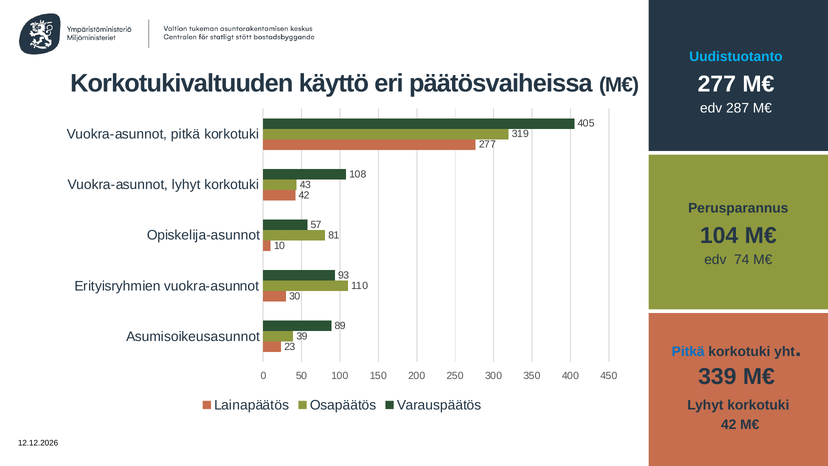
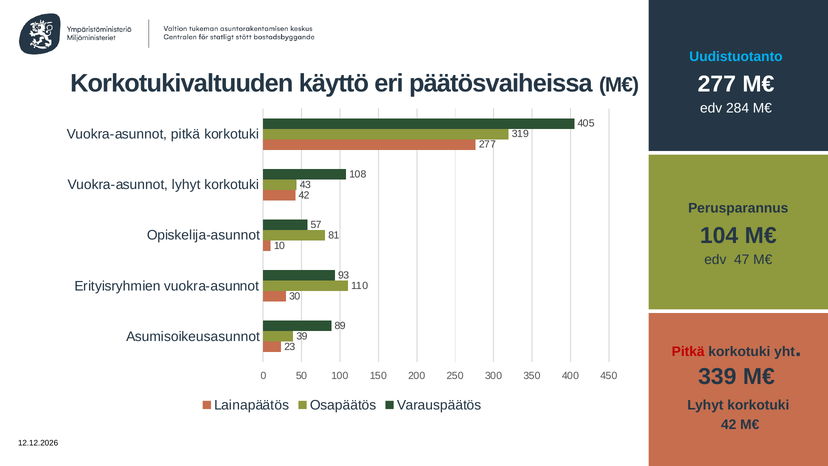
287: 287 -> 284 (738, 108)
74: 74 -> 47 (742, 260)
Pitkä colour: blue -> red (688, 352)
